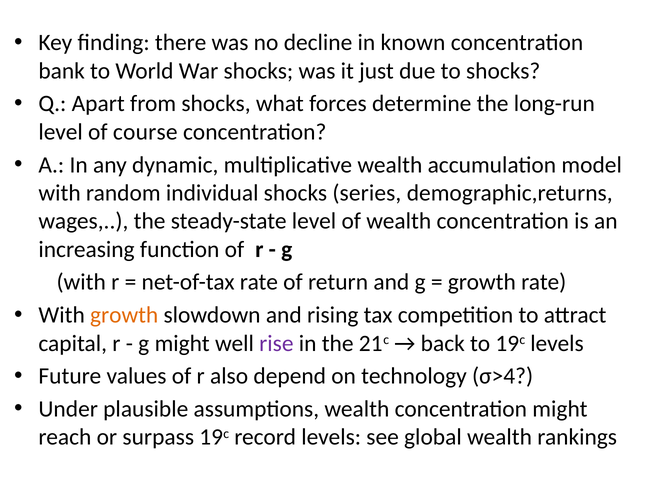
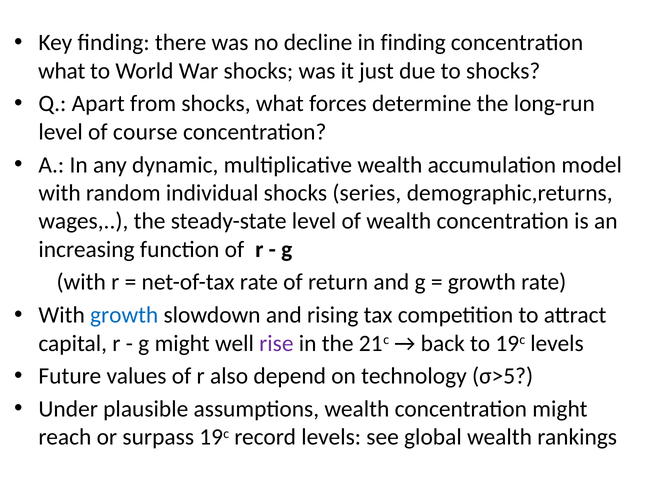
in known: known -> finding (413, 43)
bank: bank -> what (62, 71)
growth colour: orange -> blue (124, 315)
σ>4: σ>4 -> σ>5 (503, 376)
